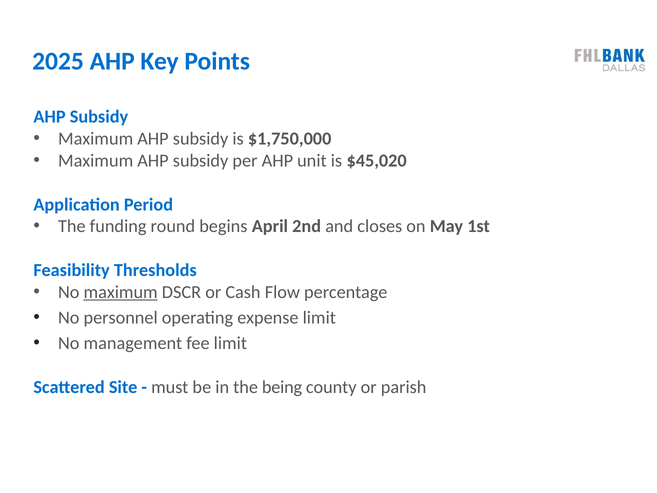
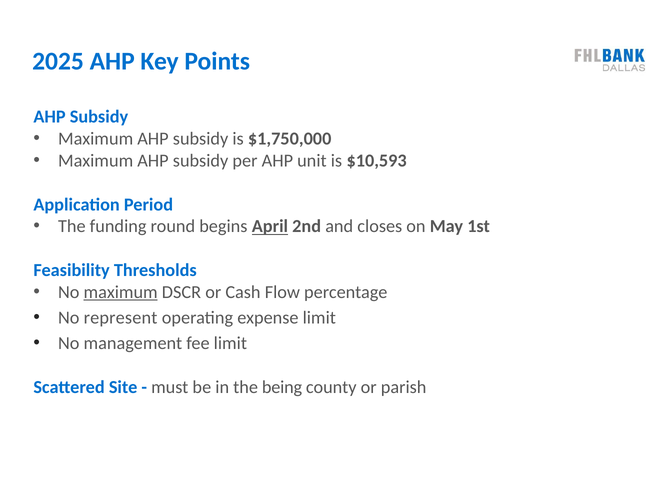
$45,020: $45,020 -> $10,593 (377, 161)
April underline: none -> present (270, 226)
personnel: personnel -> represent (121, 318)
